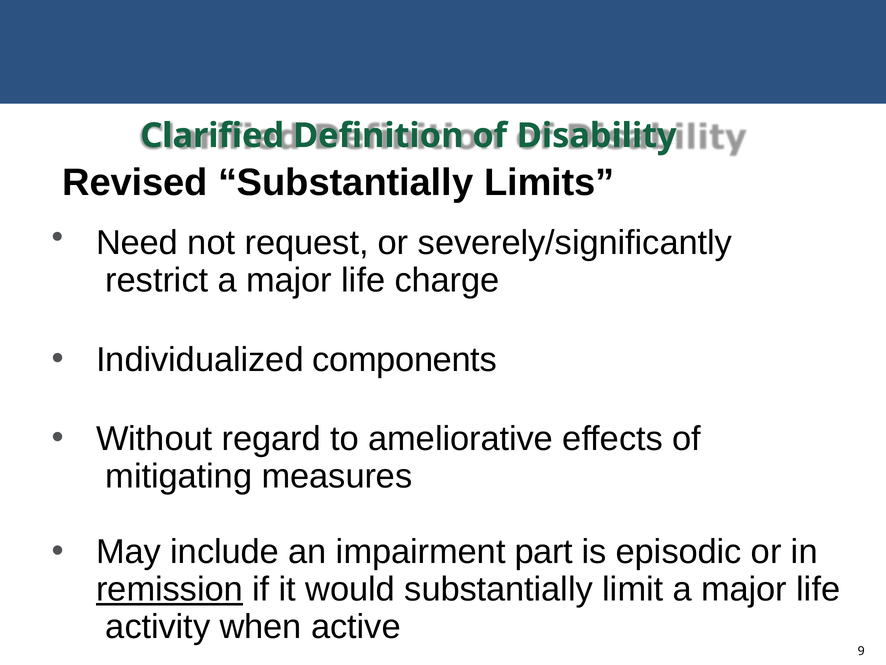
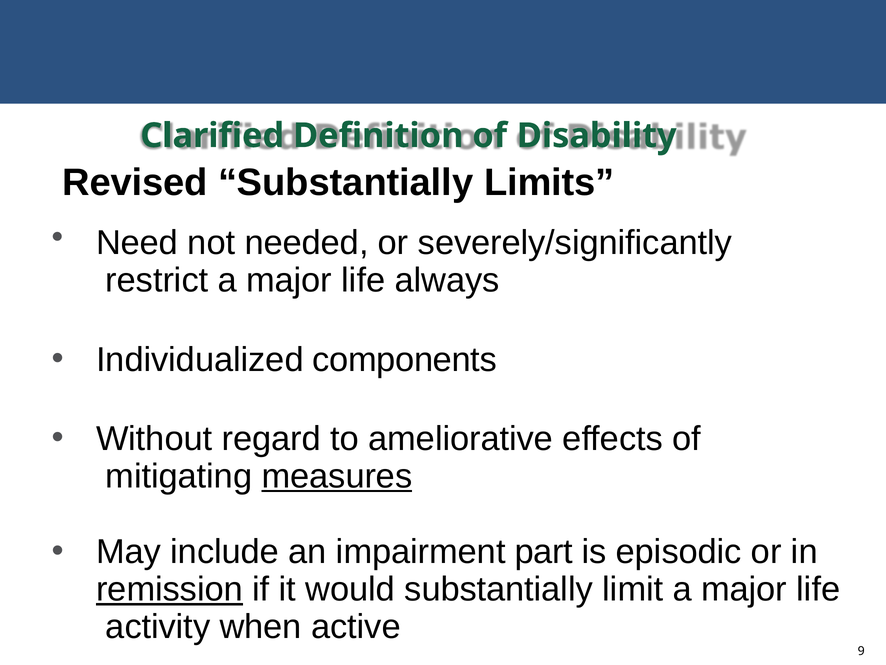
request: request -> needed (307, 243)
charge: charge -> always (447, 280)
measures underline: none -> present (337, 476)
